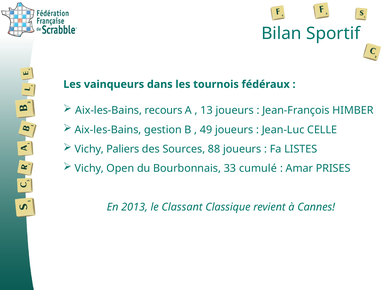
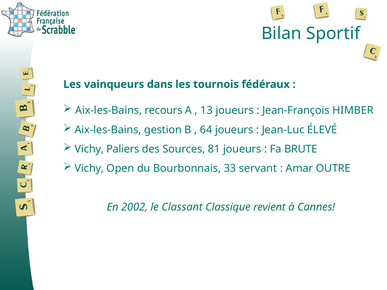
49: 49 -> 64 (206, 130)
CELLE: CELLE -> ÉLEVÉ (322, 130)
88: 88 -> 81 (214, 149)
LISTES: LISTES -> BRUTE (301, 149)
cumulé: cumulé -> servant (258, 169)
PRISES: PRISES -> OUTRE (333, 169)
2013: 2013 -> 2002 (135, 207)
